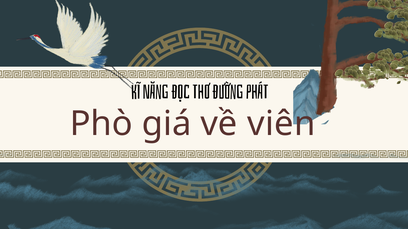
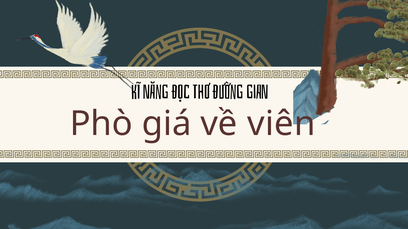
PHÁT: PHÁT -> GIAN (257, 92)
